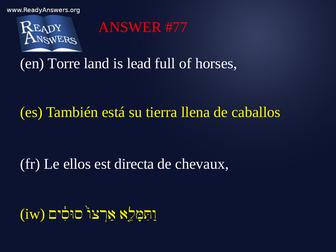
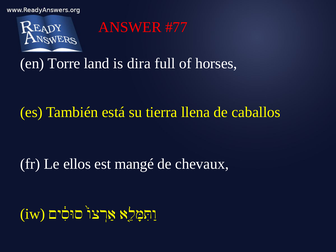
lead: lead -> dira (139, 63)
directa: directa -> mangé (134, 164)
